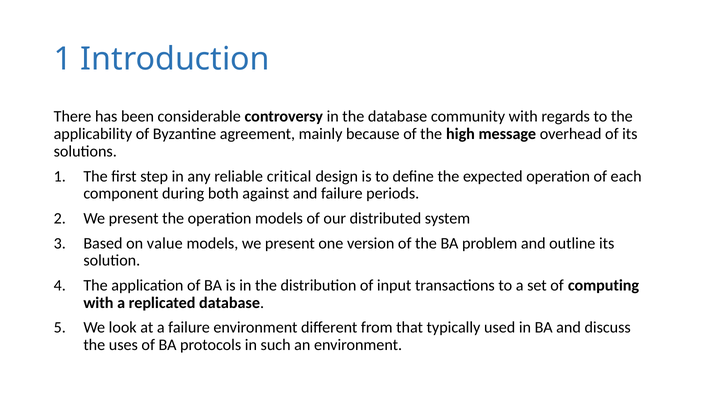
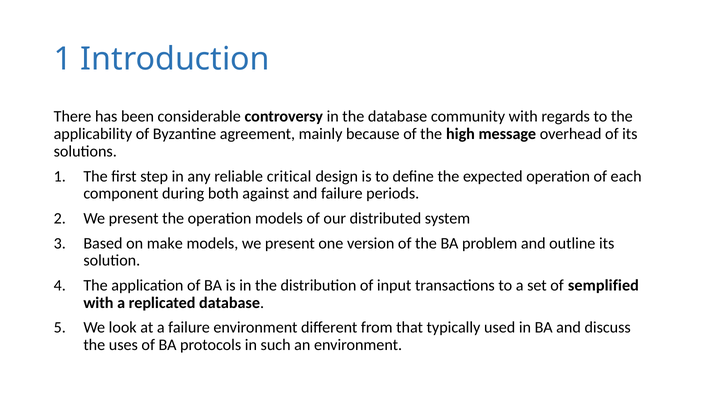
value: value -> make (165, 243)
computing: computing -> semplified (603, 285)
